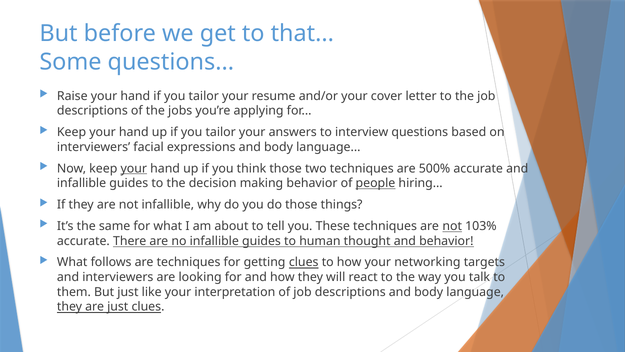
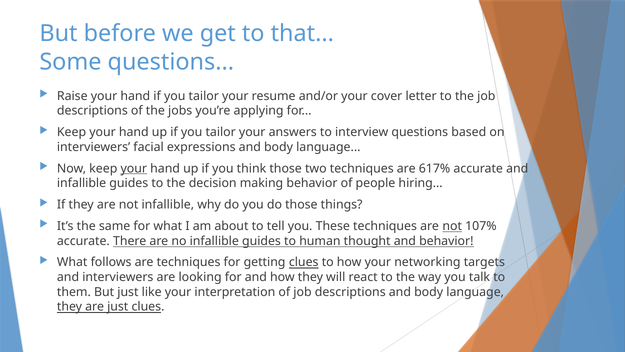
500%: 500% -> 617% (435, 168)
people underline: present -> none (375, 183)
103%: 103% -> 107% (481, 226)
